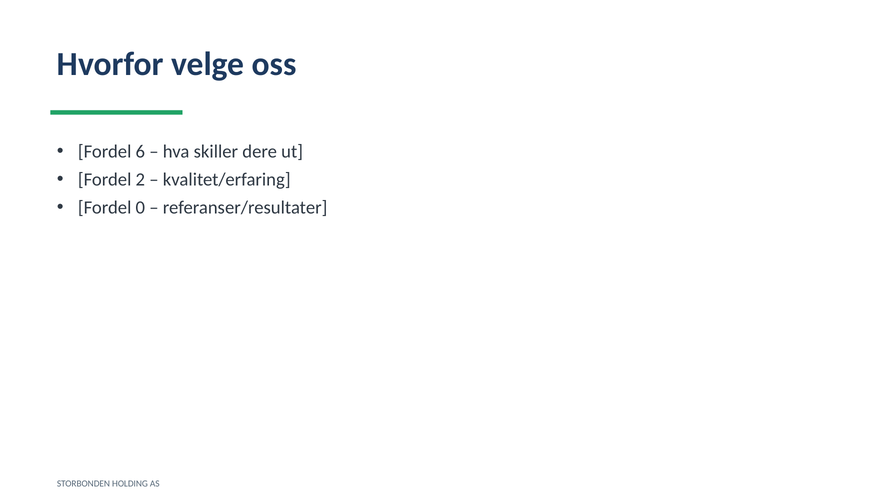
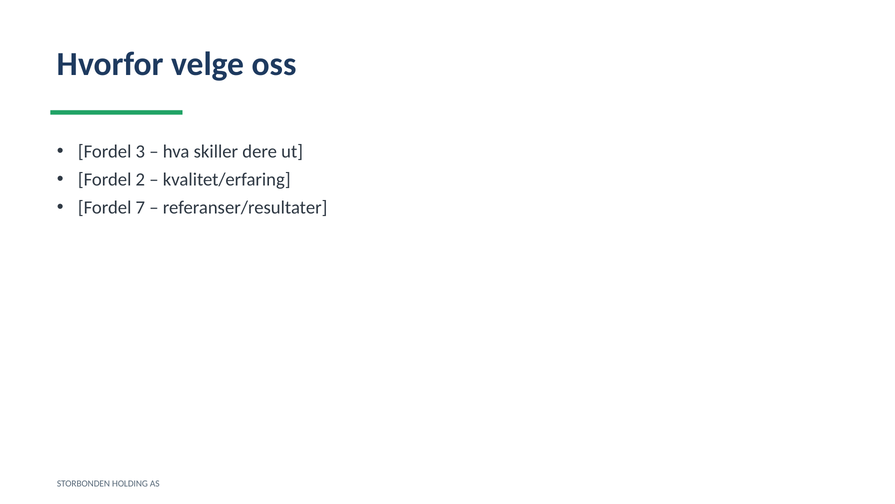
6: 6 -> 3 (140, 152)
0: 0 -> 7 (140, 208)
